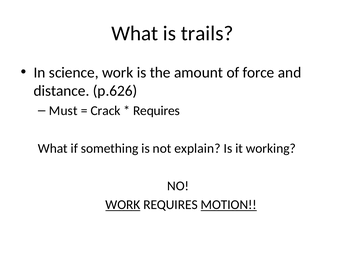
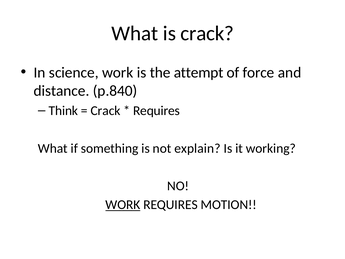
is trails: trails -> crack (207, 33)
amount: amount -> attempt (199, 72)
p.626: p.626 -> p.840 (115, 91)
Must: Must -> Think (63, 111)
MOTION underline: present -> none (229, 205)
